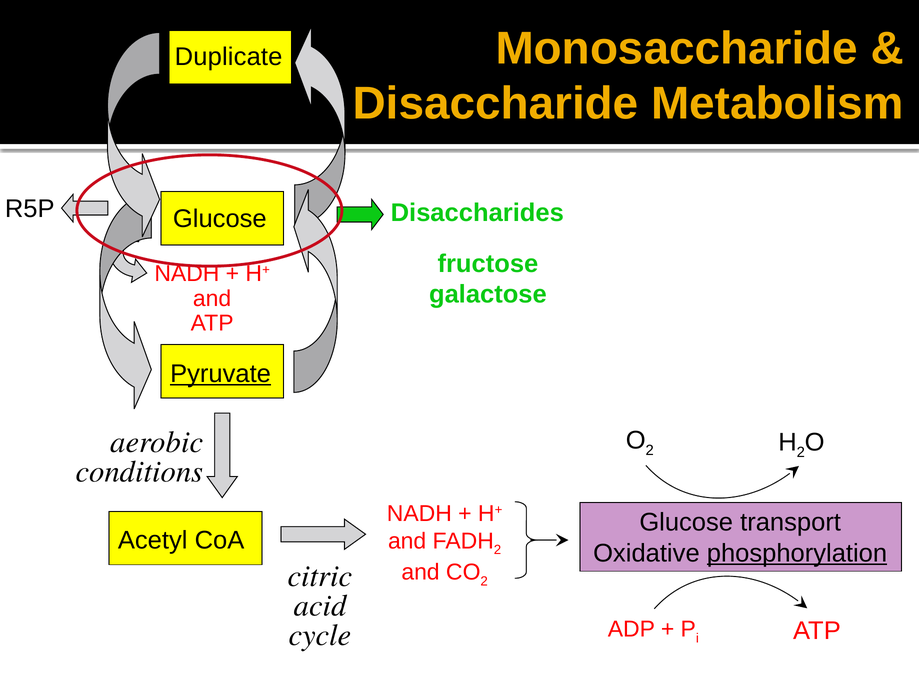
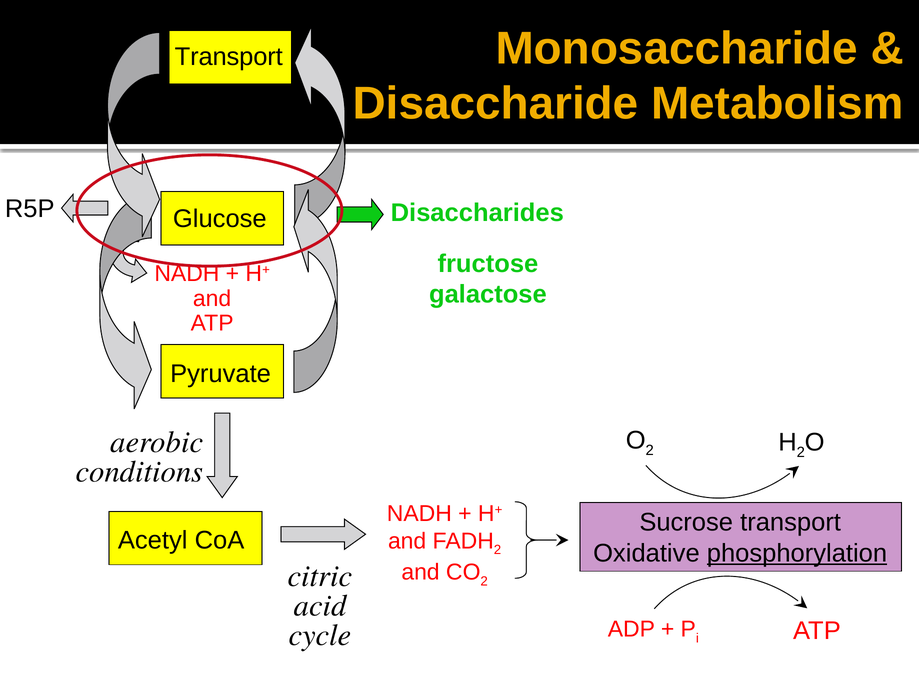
Duplicate: Duplicate -> Transport (229, 57)
Pyruvate underline: present -> none (221, 374)
Glucose: Glucose -> Sucrose (686, 523)
